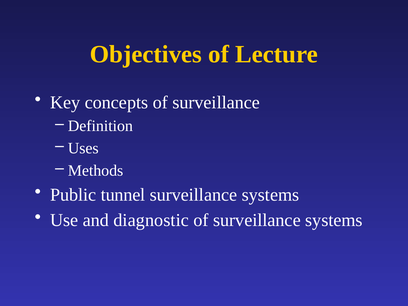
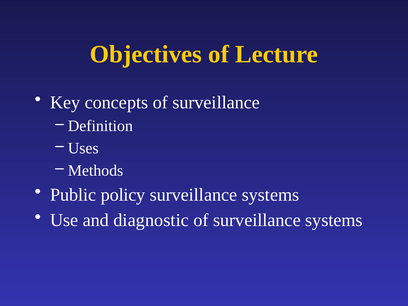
tunnel: tunnel -> policy (123, 195)
